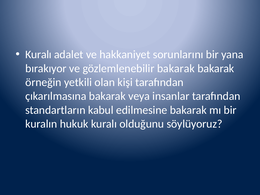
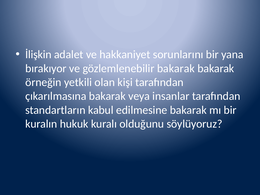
Kuralı: Kuralı -> İlişkin (38, 55)
